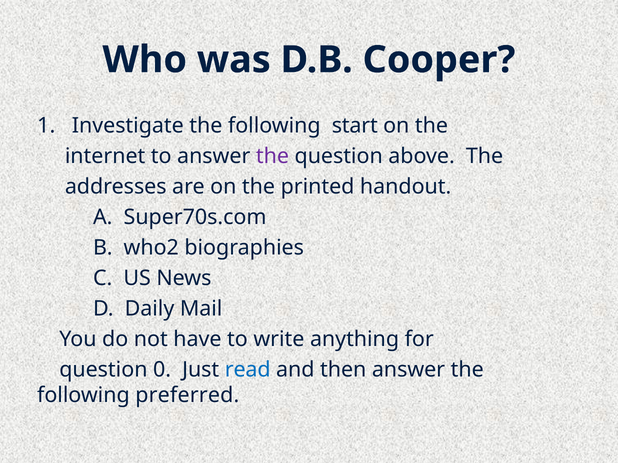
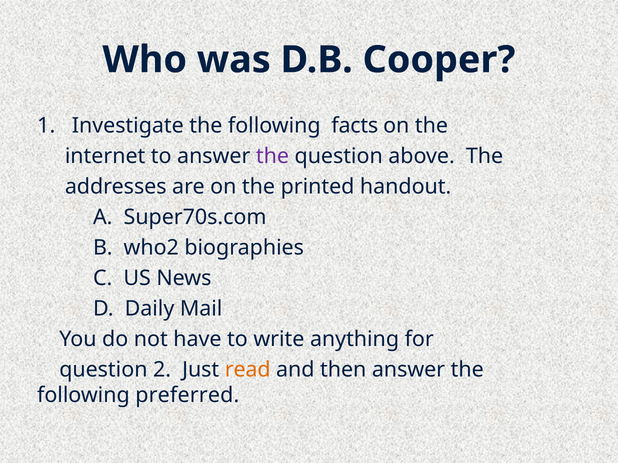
start: start -> facts (355, 126)
0: 0 -> 2 (162, 370)
read colour: blue -> orange (248, 370)
